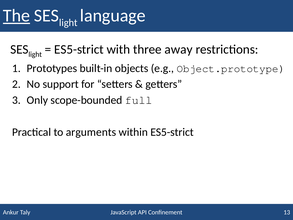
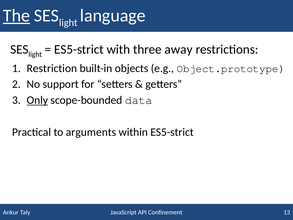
Prototypes: Prototypes -> Restriction (52, 68)
Only underline: none -> present (37, 100)
full: full -> data (139, 100)
